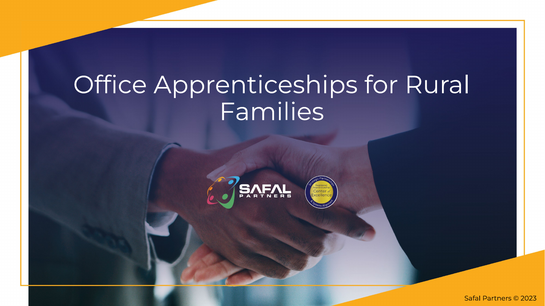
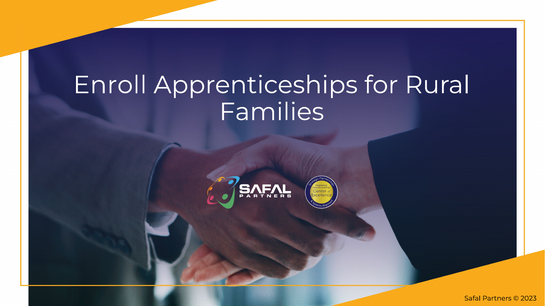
Office: Office -> Enroll (110, 85)
